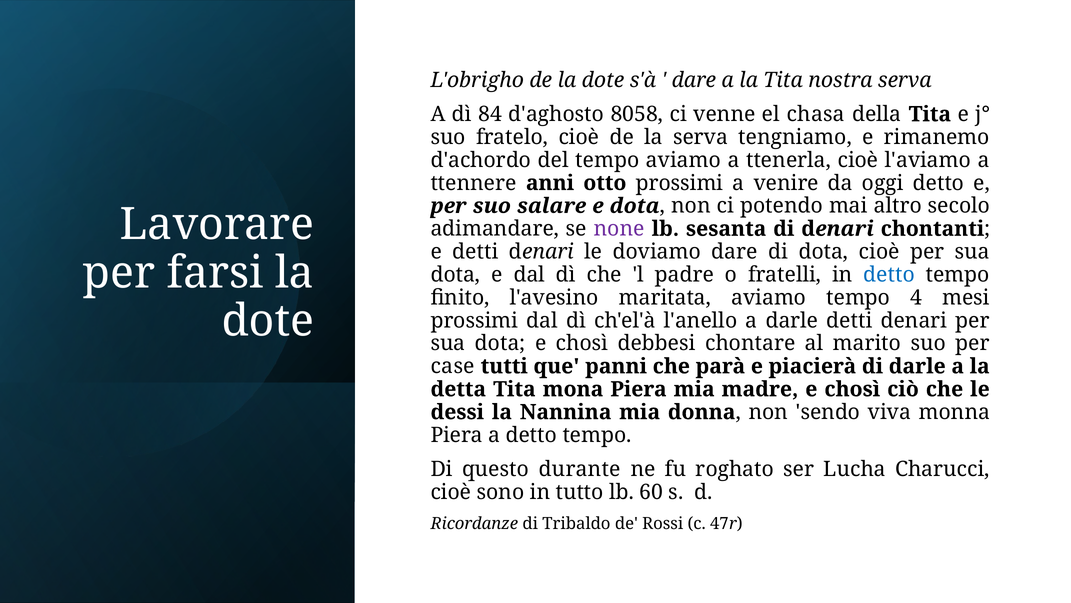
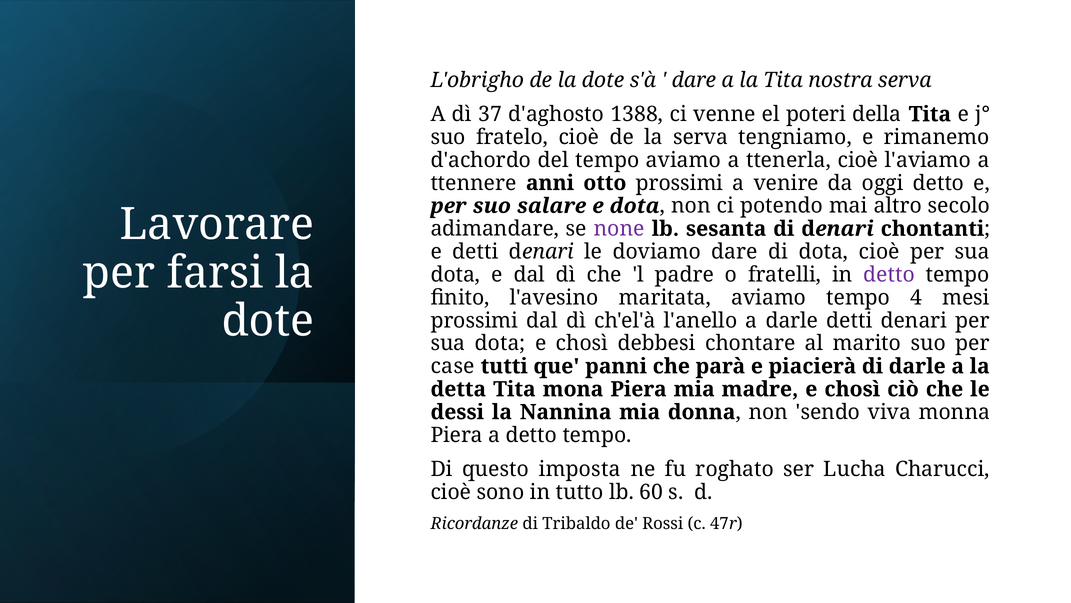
84: 84 -> 37 (490, 114)
8058: 8058 -> 1388 (637, 114)
chasa: chasa -> poteri (816, 114)
detto colour: blue -> purple (889, 274)
durante: durante -> imposta (580, 469)
